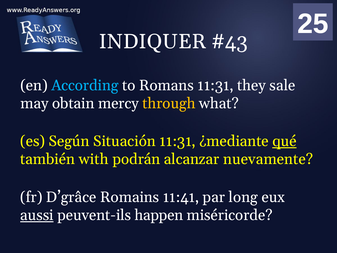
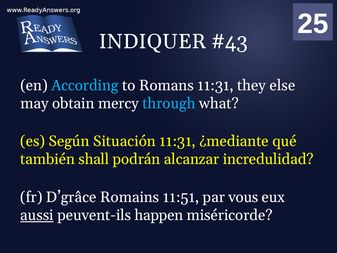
sale: sale -> else (282, 85)
through colour: yellow -> light blue (169, 103)
qué underline: present -> none (284, 141)
with: with -> shall (94, 159)
nuevamente: nuevamente -> incredulidad (268, 159)
11:41: 11:41 -> 11:51 (181, 197)
long: long -> vous (243, 197)
